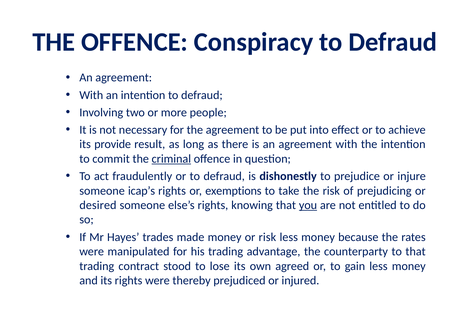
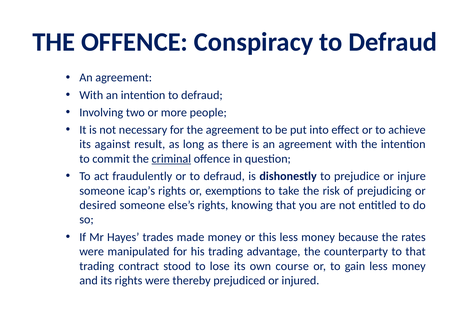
provide: provide -> against (113, 144)
you underline: present -> none (308, 205)
or risk: risk -> this (267, 237)
agreed: agreed -> course (292, 266)
